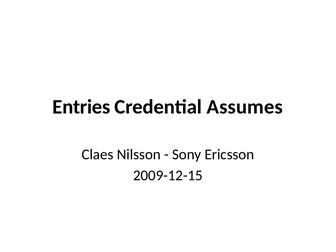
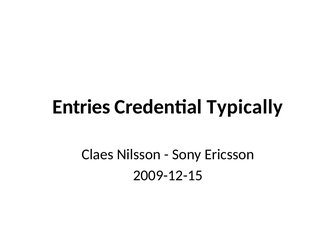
Assumes: Assumes -> Typically (245, 107)
